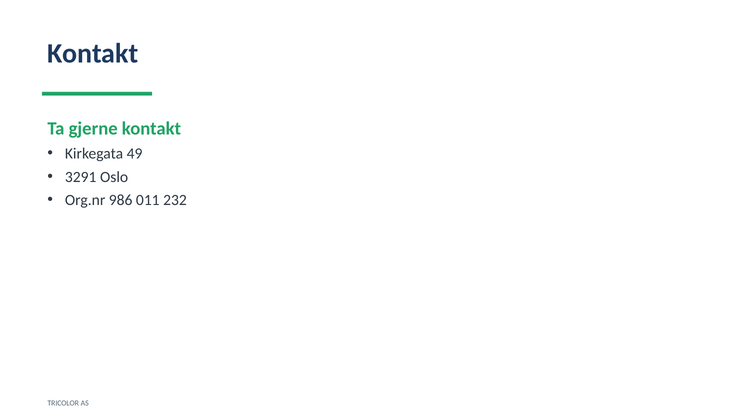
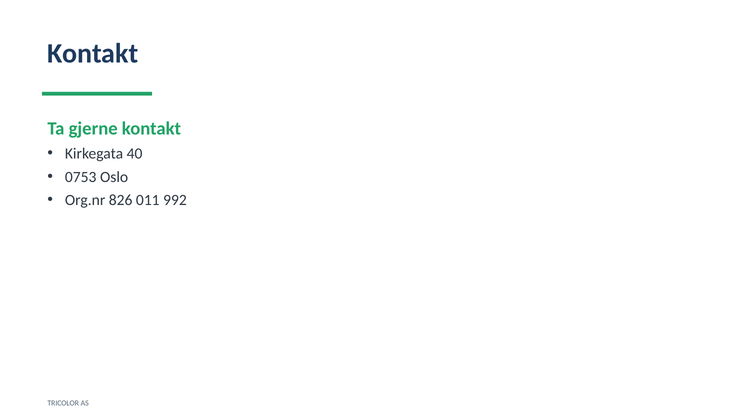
49: 49 -> 40 (135, 153)
3291: 3291 -> 0753 (81, 177)
986: 986 -> 826 (121, 200)
232: 232 -> 992 (175, 200)
